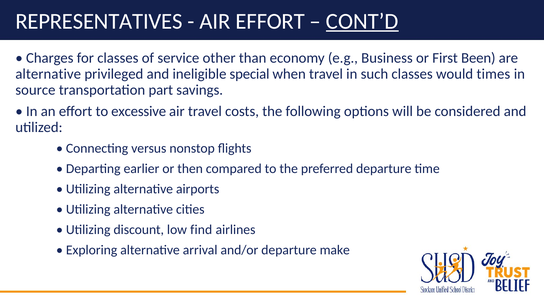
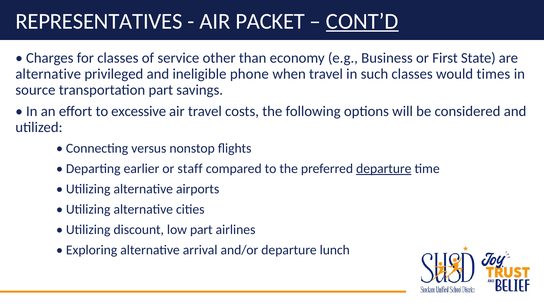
AIR EFFORT: EFFORT -> PACKET (270, 21)
Been: Been -> State (478, 58)
special: special -> phone (249, 74)
then: then -> staff (190, 169)
departure underline: none -> present (384, 169)
low find: find -> part (201, 230)
make: make -> lunch (335, 250)
